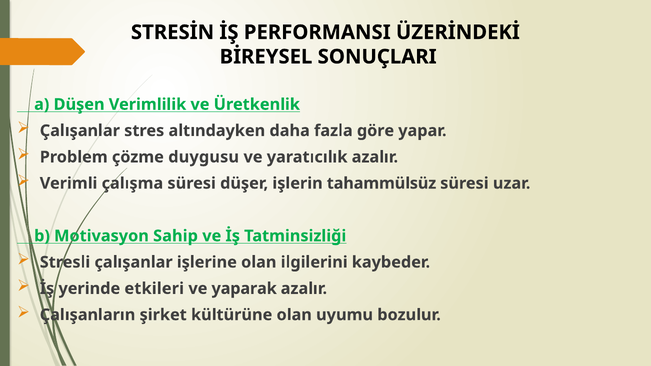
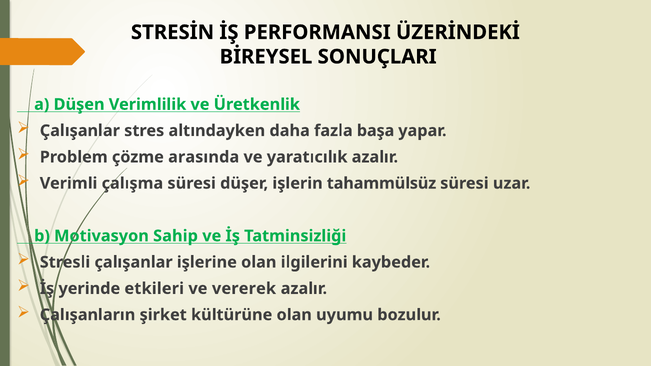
göre: göre -> başa (376, 131)
duygusu: duygusu -> arasında (204, 157)
yaparak: yaparak -> vererek (244, 289)
